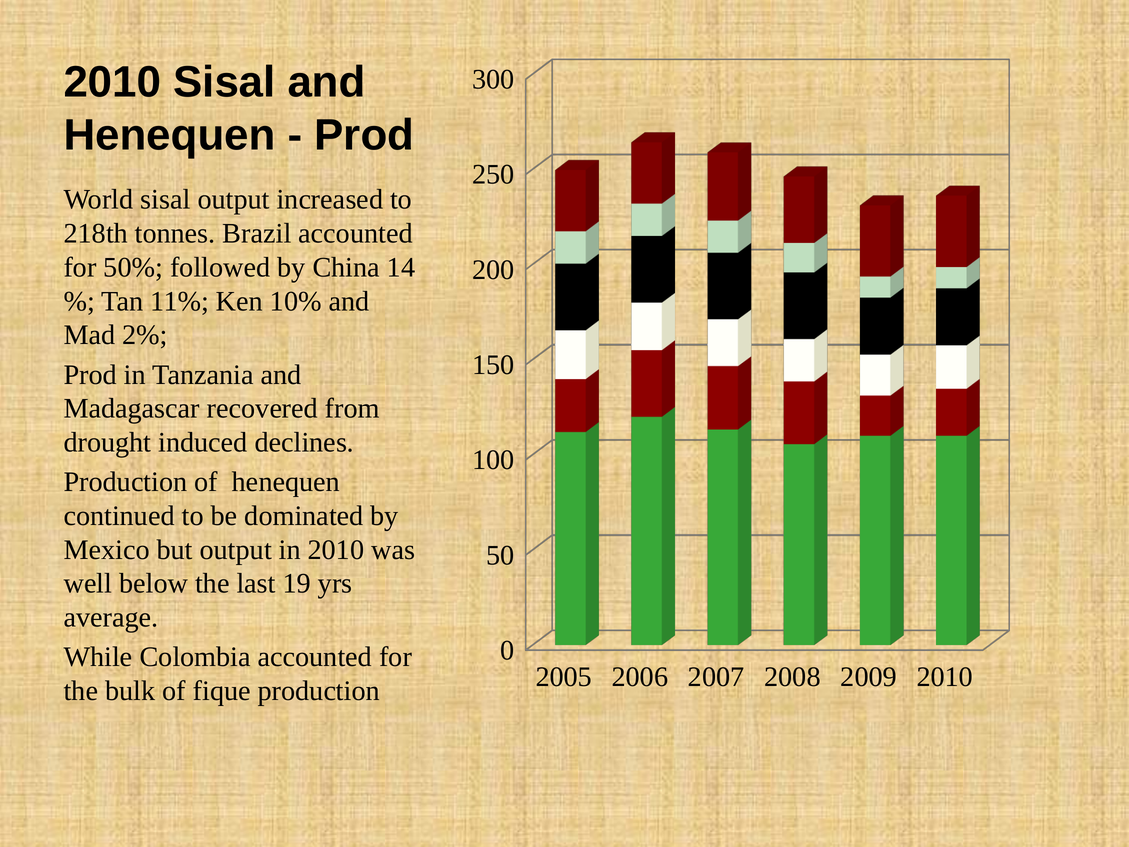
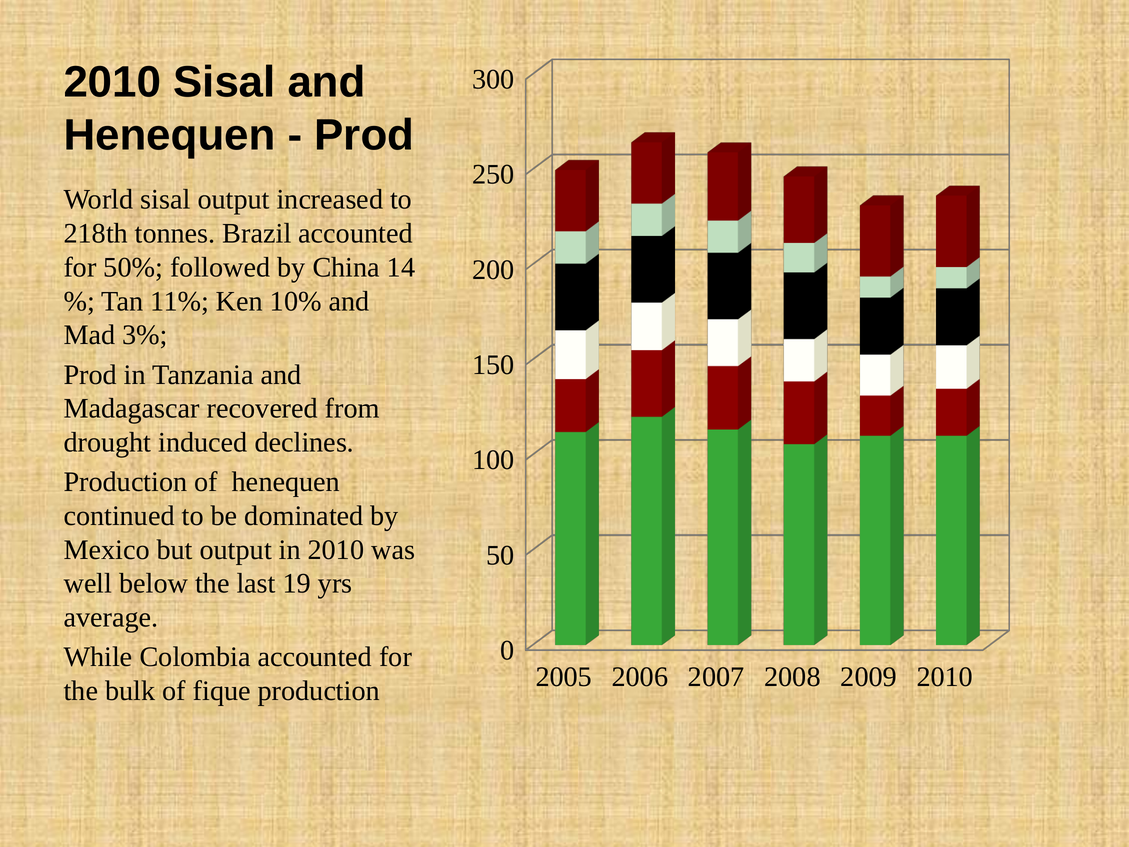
2%: 2% -> 3% (145, 335)
